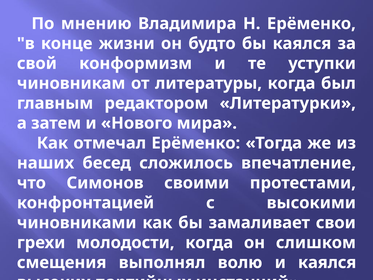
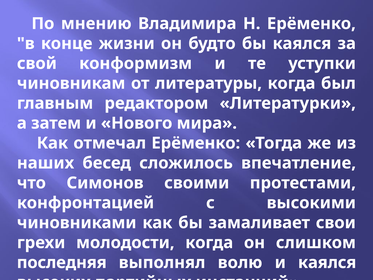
смещения: смещения -> последняя (62, 262)
